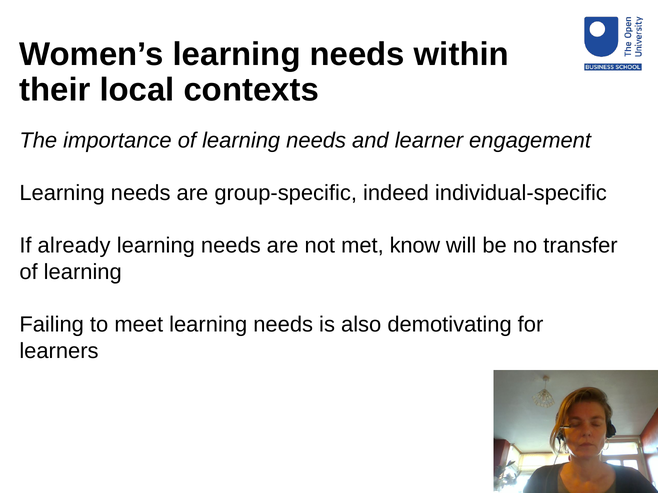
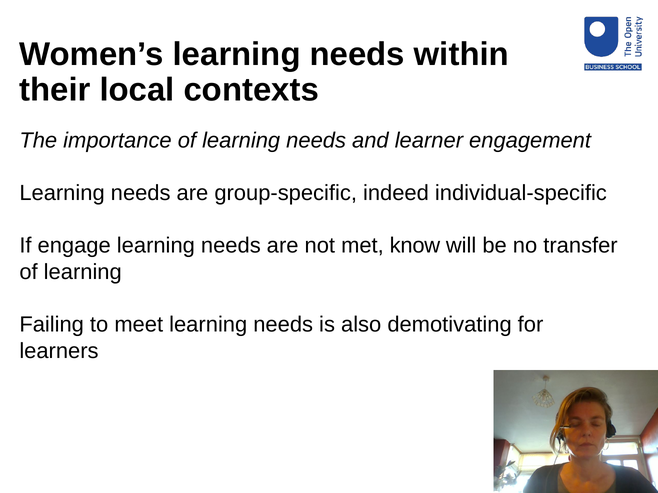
already: already -> engage (74, 246)
